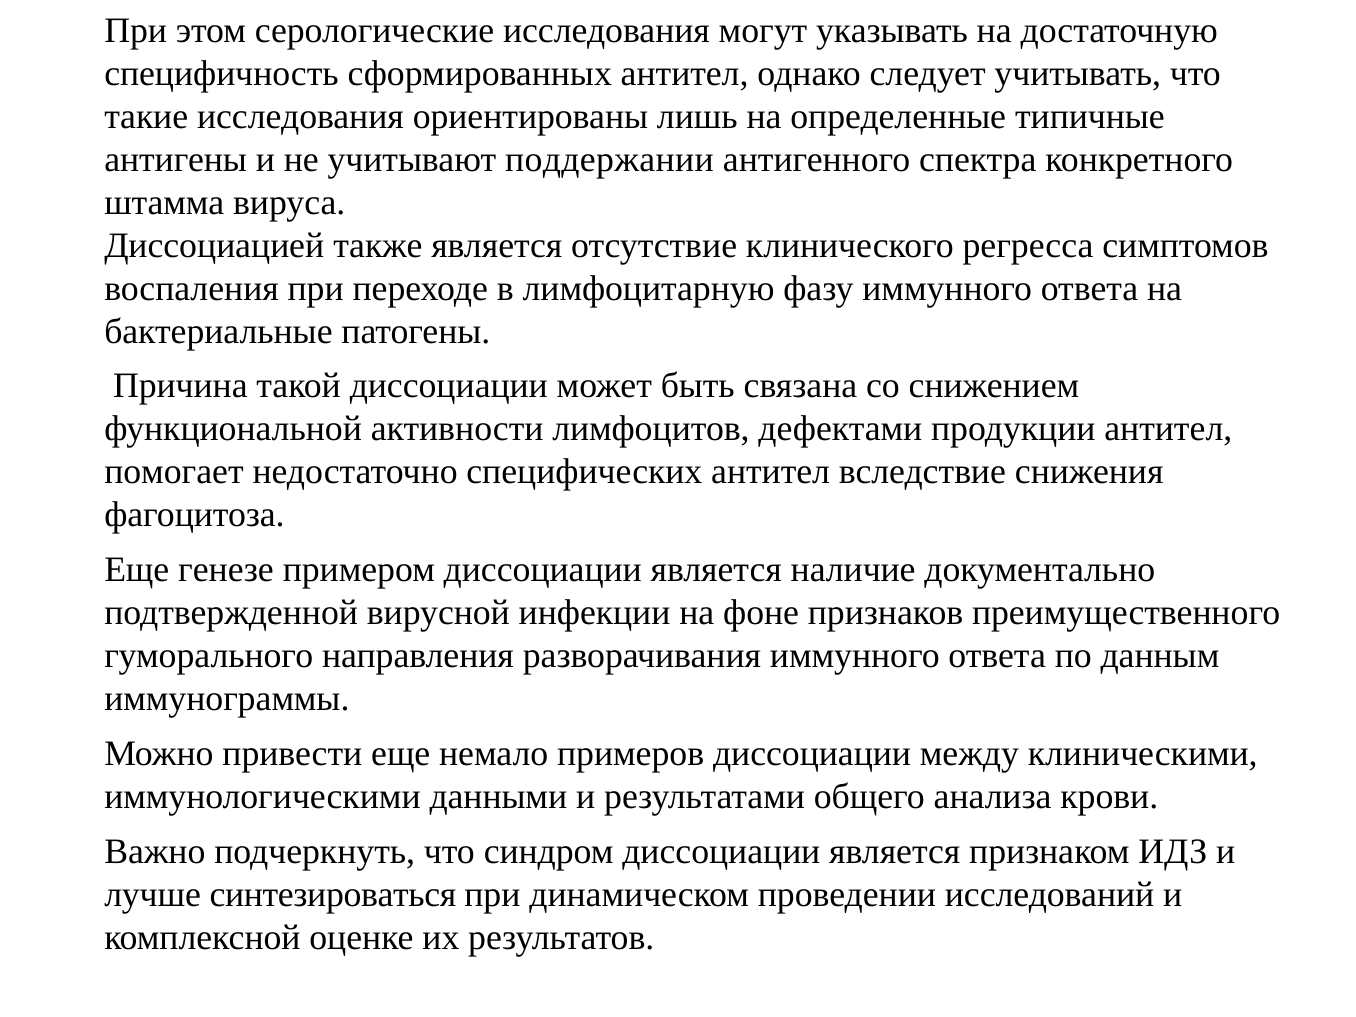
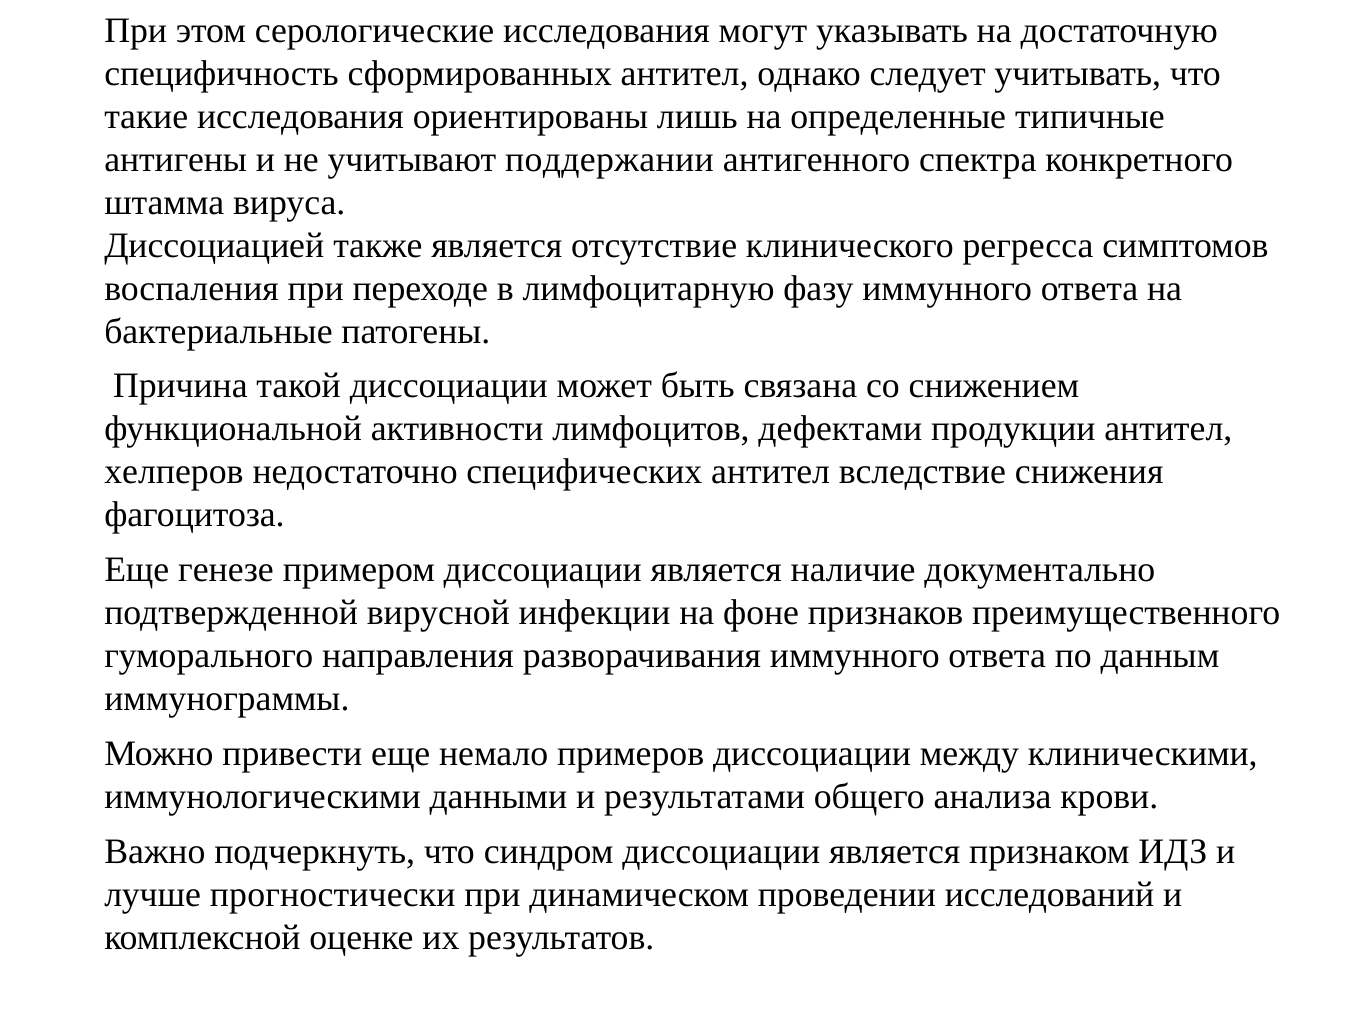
помогает: помогает -> хелперов (174, 472)
синтезироваться: синтезироваться -> прогностически (333, 895)
